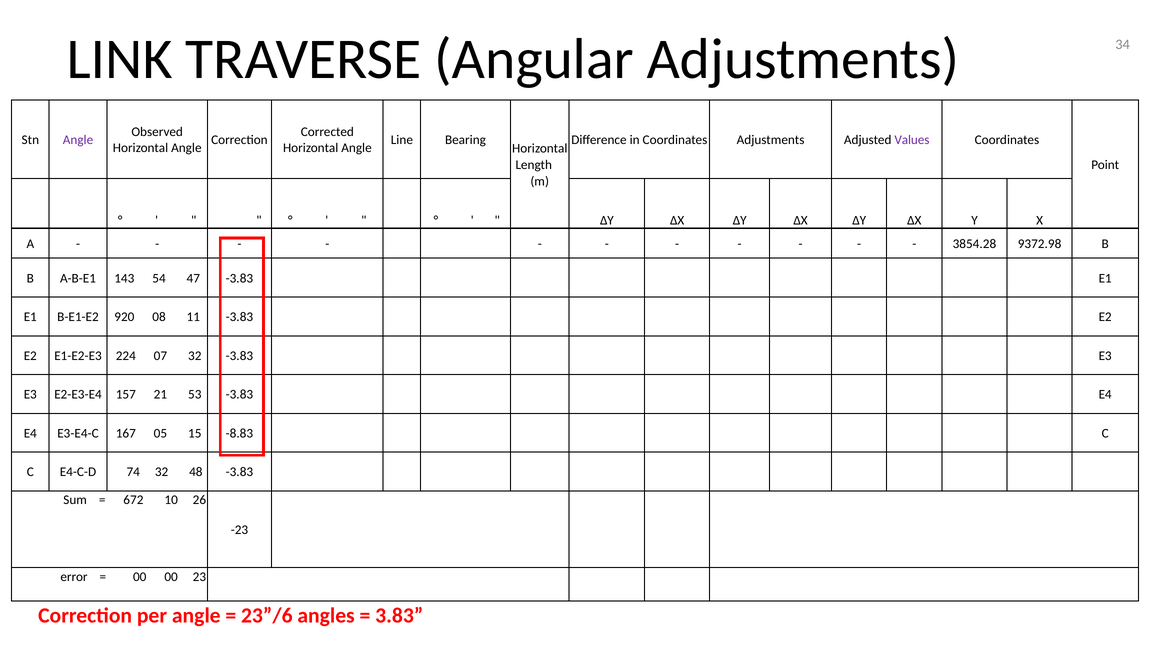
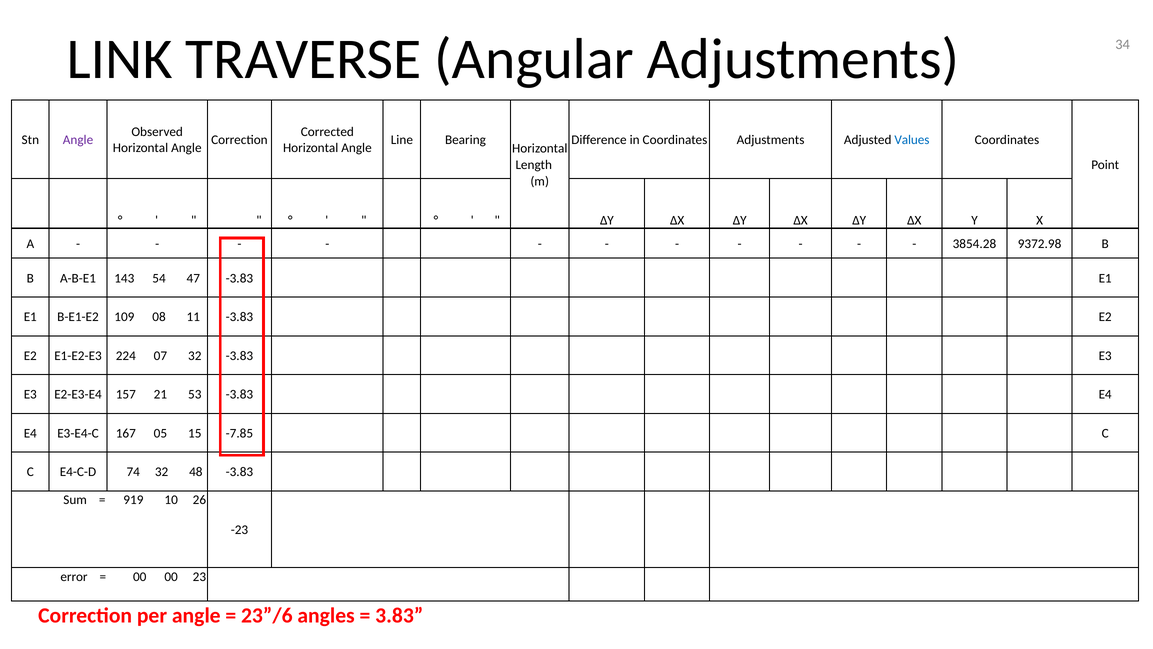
Values colour: purple -> blue (912, 140)
920: 920 -> 109 (124, 317)
-8.83: -8.83 -> -7.85 (239, 433)
672: 672 -> 919 (133, 500)
